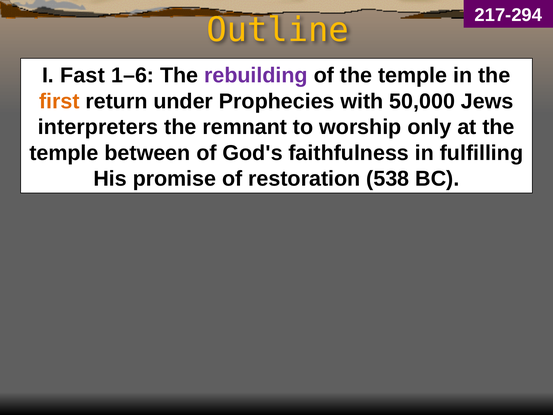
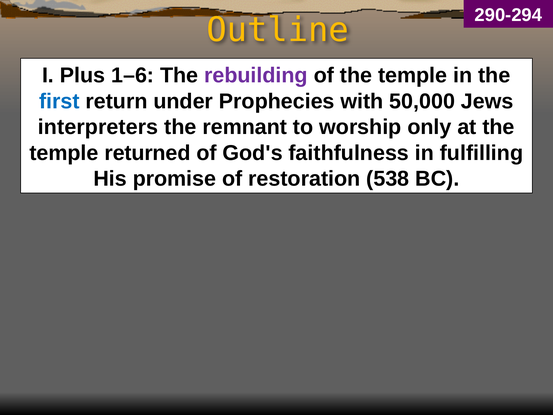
217-294: 217-294 -> 290-294 (508, 15)
Fast: Fast -> Plus (83, 75)
first colour: orange -> blue (59, 101)
between: between -> returned (148, 153)
